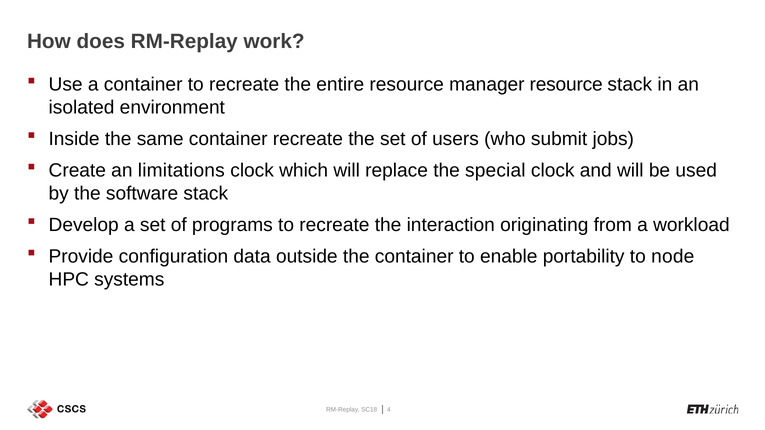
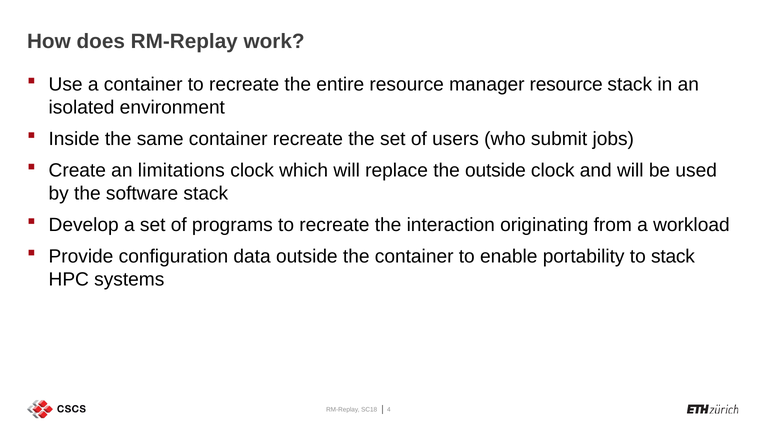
the special: special -> outside (495, 171)
to node: node -> stack (673, 257)
